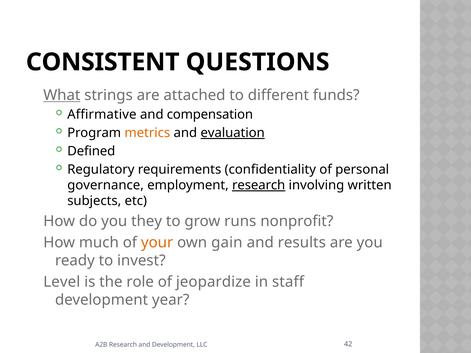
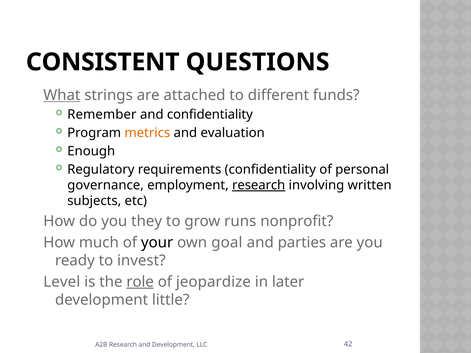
Affirmative: Affirmative -> Remember (102, 115)
and compensation: compensation -> confidentiality (210, 115)
evaluation underline: present -> none (233, 133)
Defined: Defined -> Enough (91, 151)
your colour: orange -> black (157, 243)
gain: gain -> goal (227, 243)
results: results -> parties (302, 243)
role underline: none -> present (140, 282)
staff: staff -> later (288, 282)
year: year -> little (171, 300)
